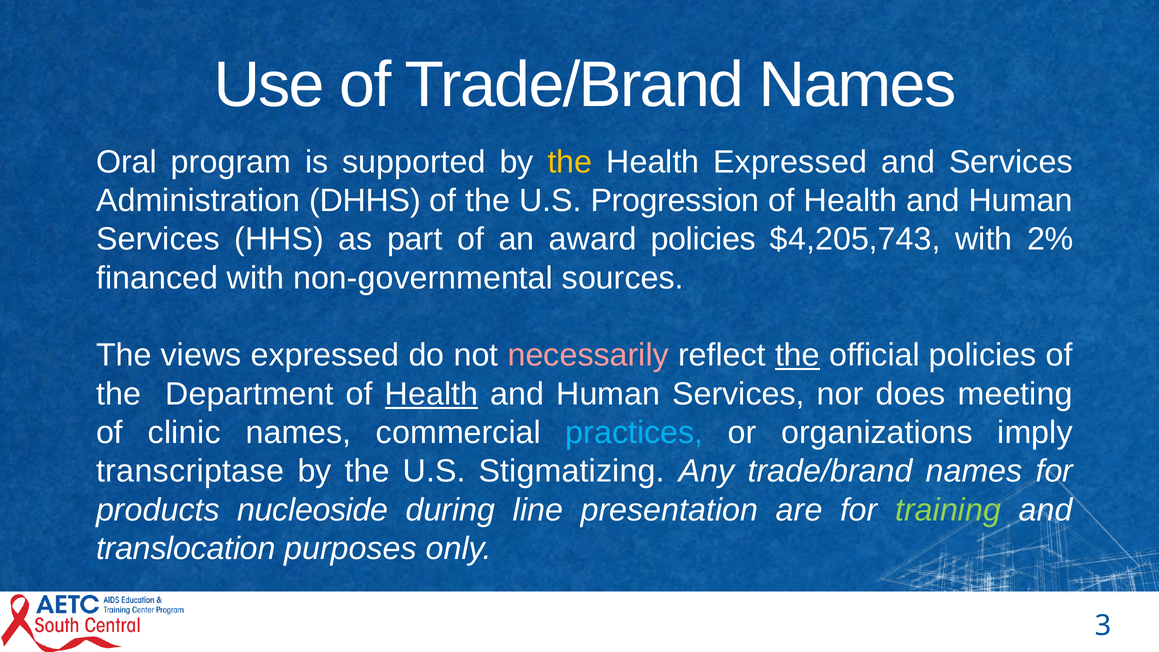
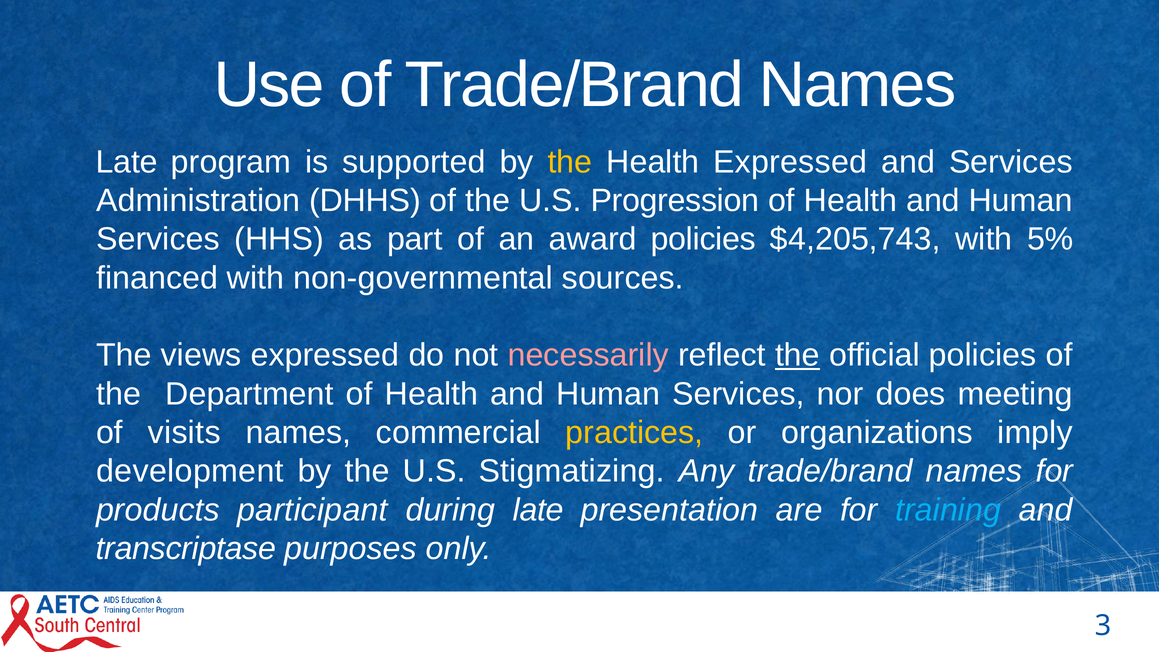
Oral: Oral -> Late (127, 162)
2%: 2% -> 5% (1050, 239)
Health underline: present -> none (432, 394)
clinic: clinic -> visits (184, 433)
practices colour: light blue -> yellow (634, 433)
transcriptase: transcriptase -> development (190, 471)
nucleoside: nucleoside -> participant (313, 510)
during line: line -> late (538, 510)
training colour: light green -> light blue (948, 510)
translocation: translocation -> transcriptase (186, 549)
